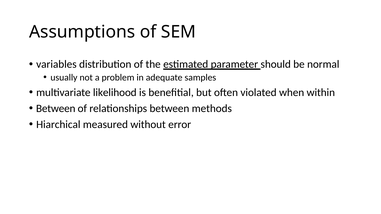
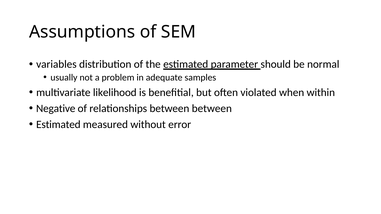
Between: Between -> Negative (56, 109)
between methods: methods -> between (212, 109)
Hiarchical: Hiarchical -> Estimated (58, 125)
